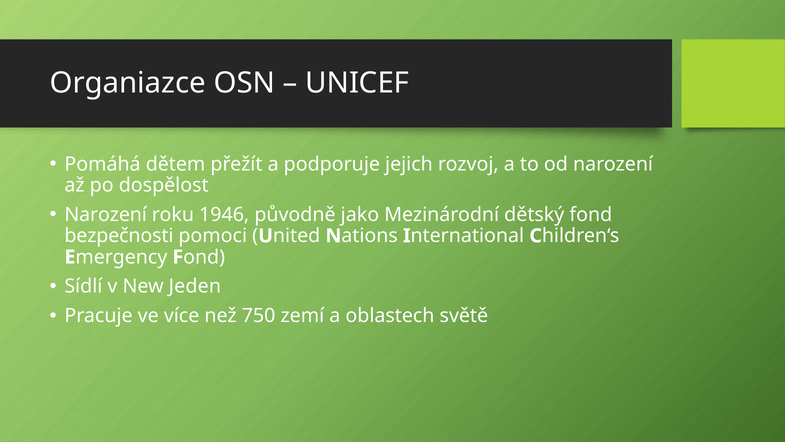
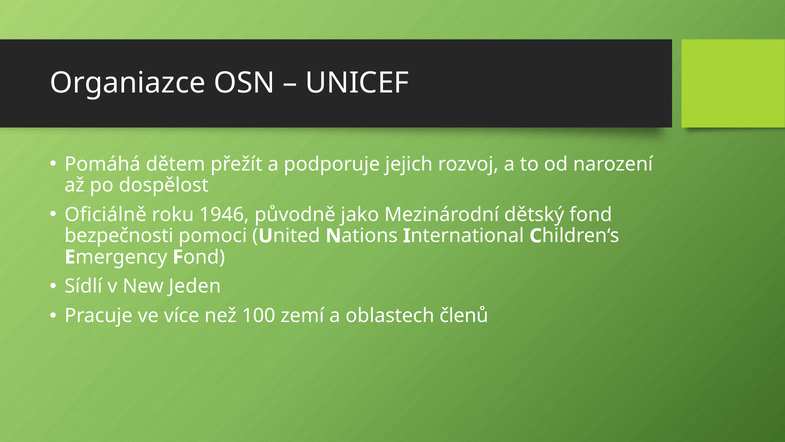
Narození: Narození -> Oficiálně (106, 214)
750: 750 -> 100 (259, 316)
světě: světě -> členů (464, 316)
